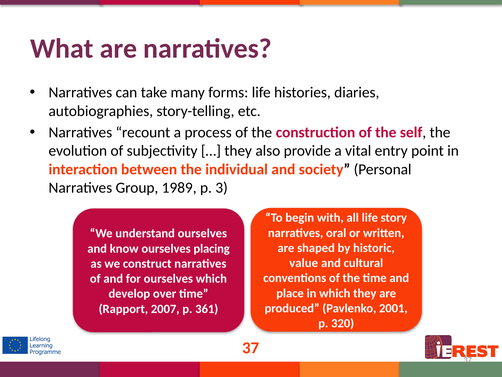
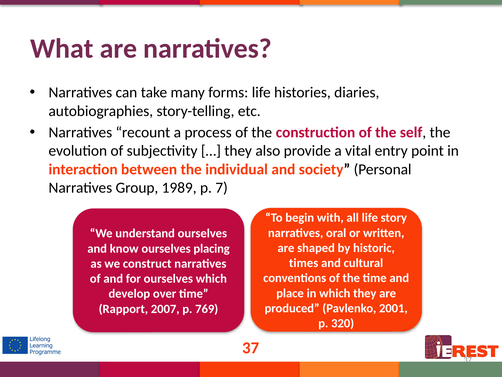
3: 3 -> 7 (222, 187)
value: value -> times (304, 263)
361: 361 -> 769 (207, 308)
